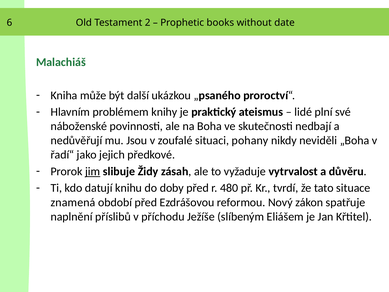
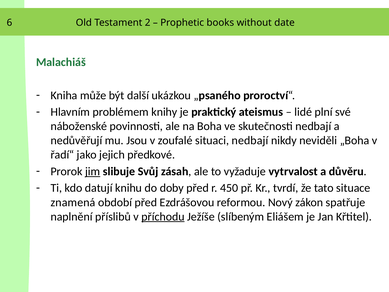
situaci pohany: pohany -> nedbají (250, 140)
Židy: Židy -> Svůj (148, 171)
480: 480 -> 450 (229, 188)
příchodu underline: none -> present (163, 216)
